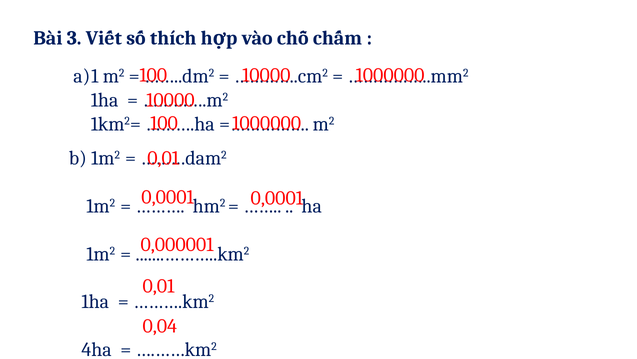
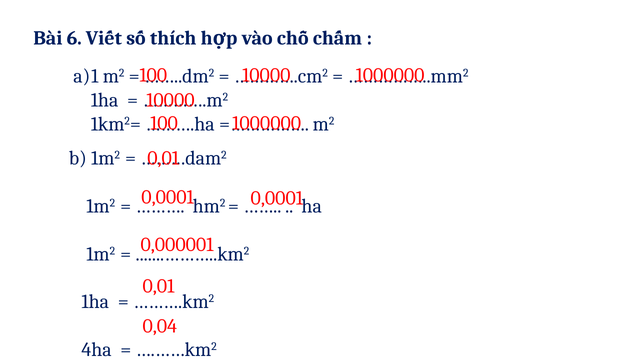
3: 3 -> 6 (74, 38)
